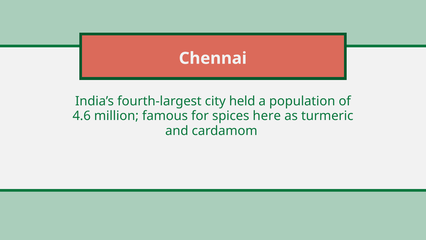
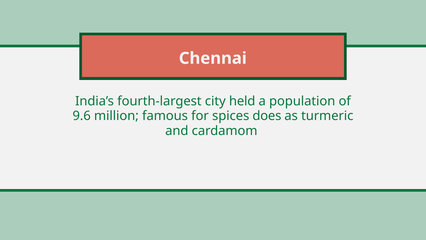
4.6: 4.6 -> 9.6 (82, 116)
here: here -> does (267, 116)
